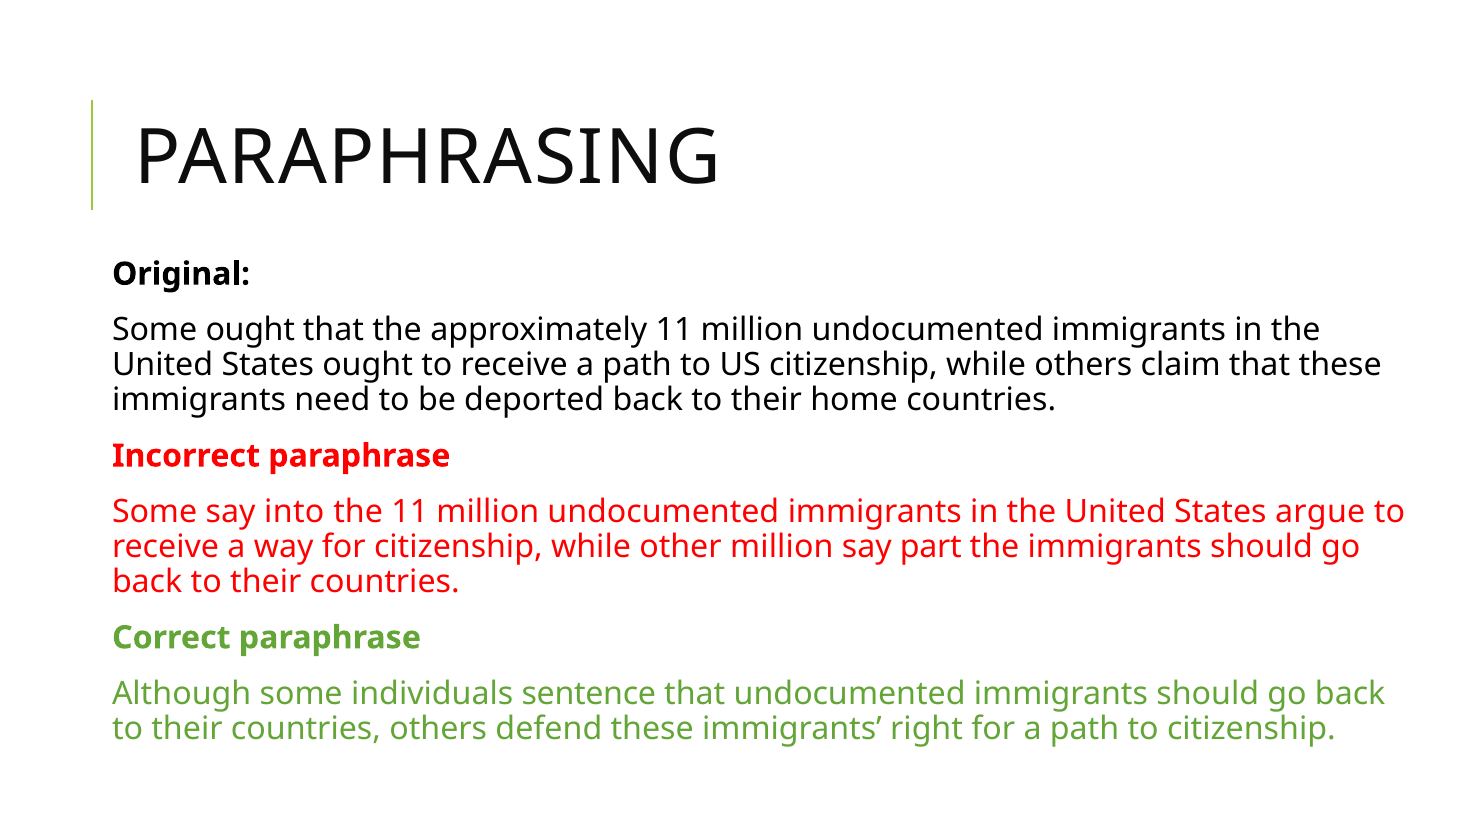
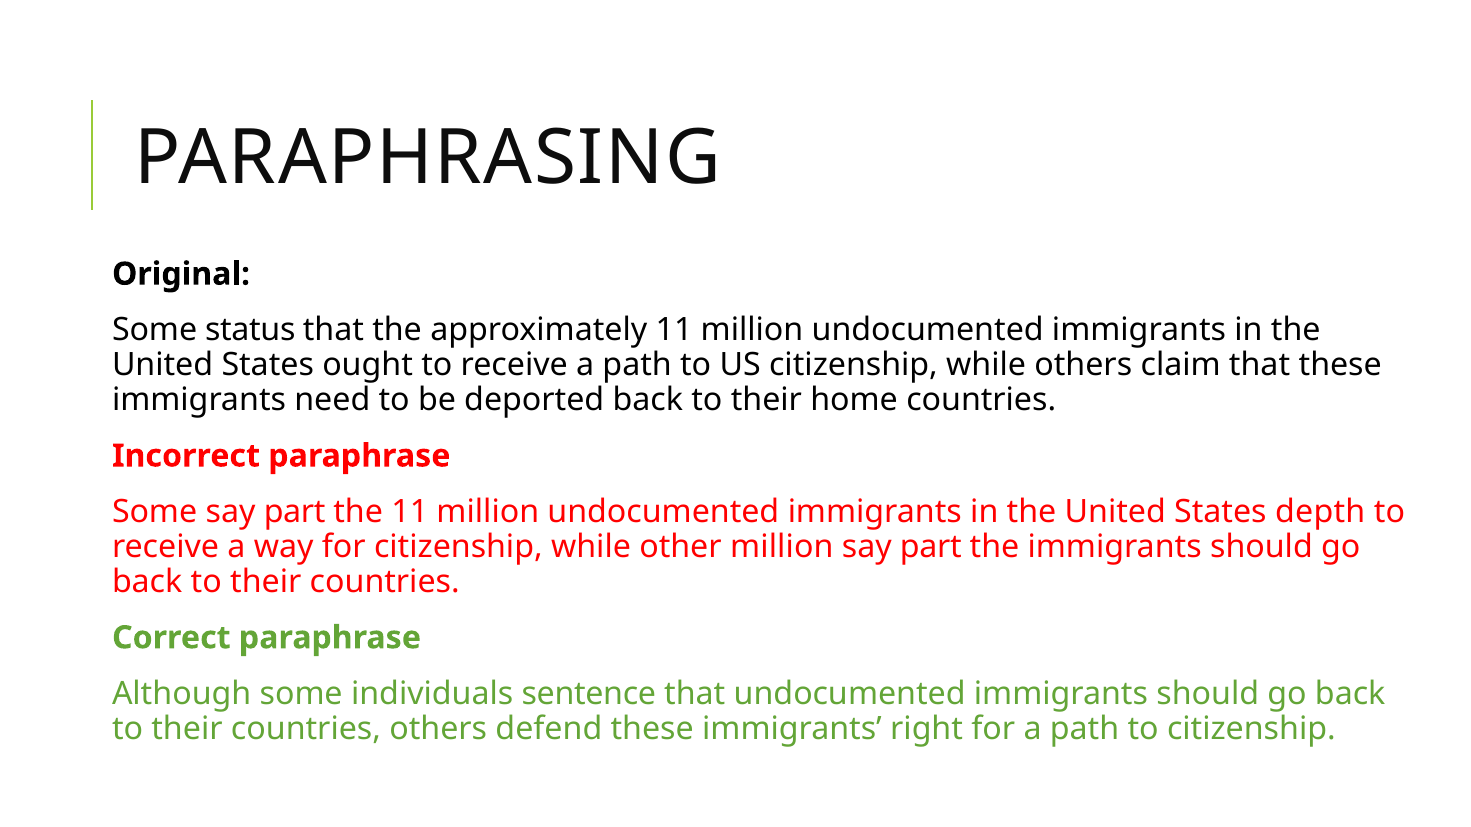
Some ought: ought -> status (250, 330)
Some say into: into -> part (295, 512)
argue: argue -> depth (1320, 512)
